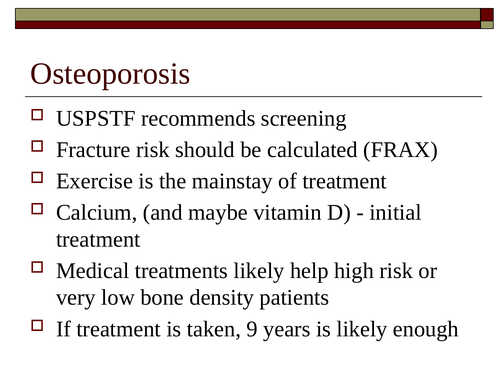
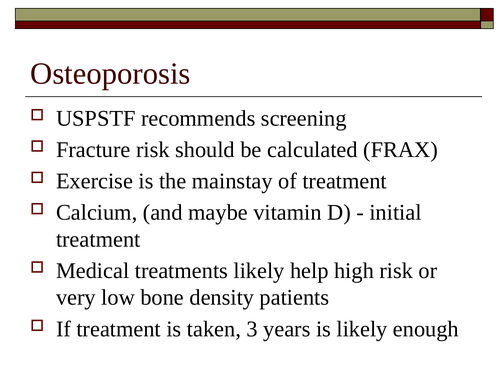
9: 9 -> 3 (252, 328)
